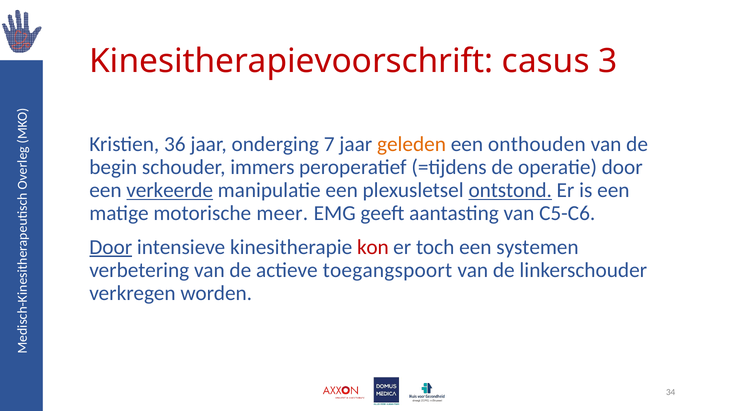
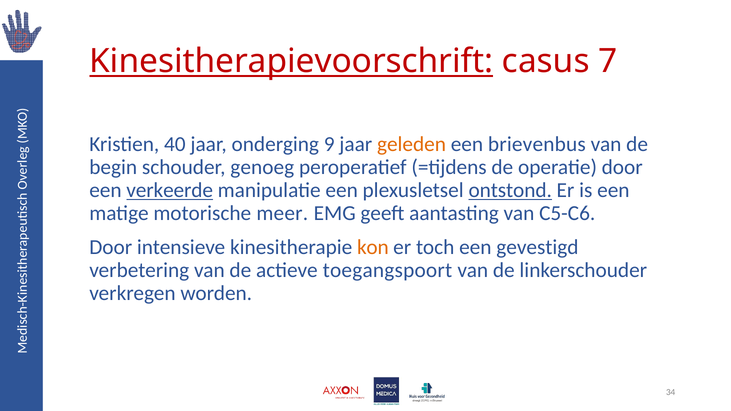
Kinesitherapievoorschrift underline: none -> present (291, 61)
3: 3 -> 7 (608, 61)
36: 36 -> 40 (175, 144)
7: 7 -> 9 (329, 144)
onthouden: onthouden -> brievenbus (537, 144)
immers: immers -> genoeg (262, 167)
Door underline: present -> none (111, 247)
kon colour: red -> orange (373, 247)
systemen: systemen -> gevestigd (537, 247)
